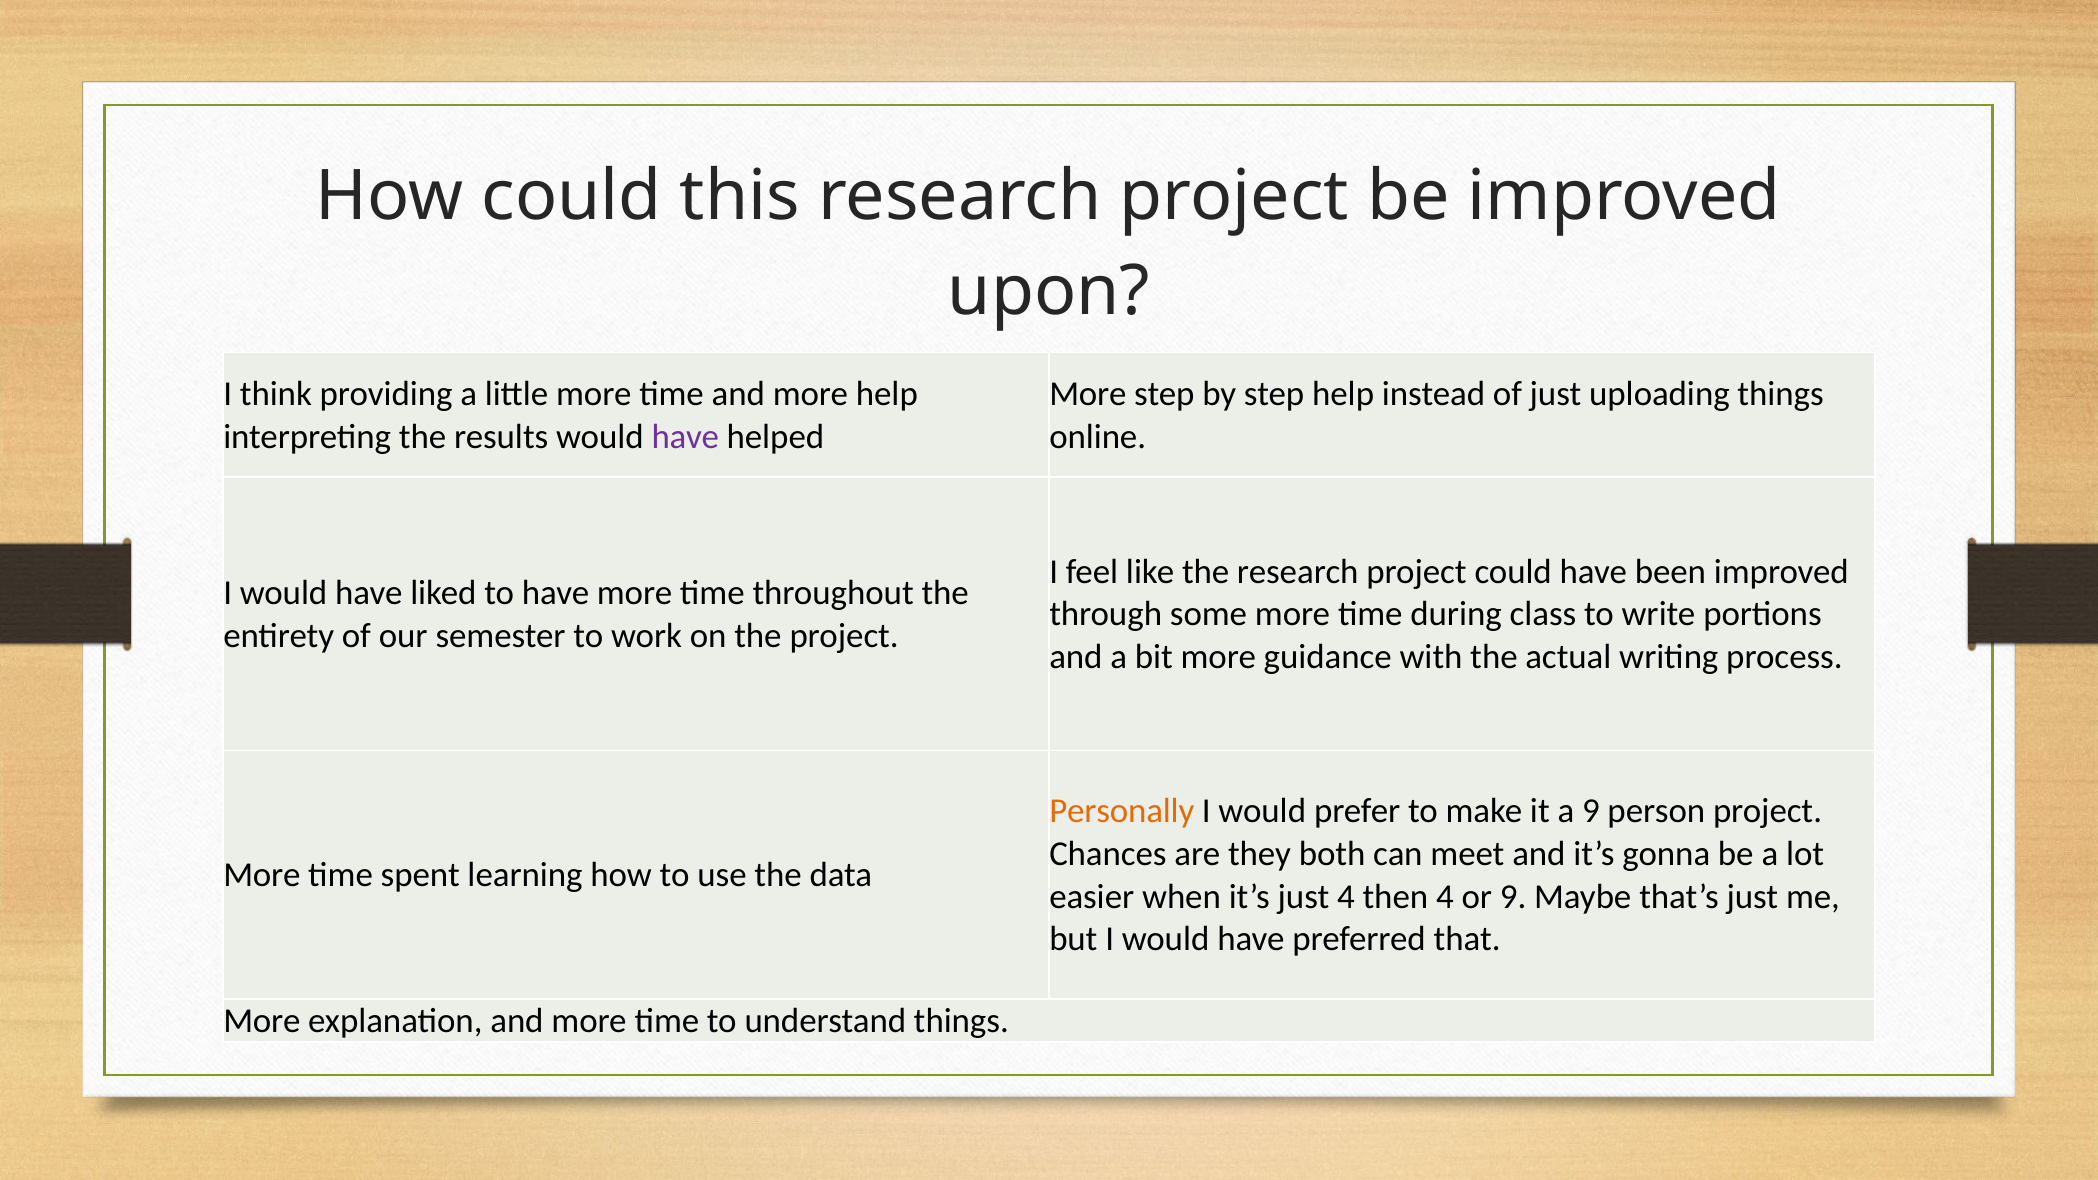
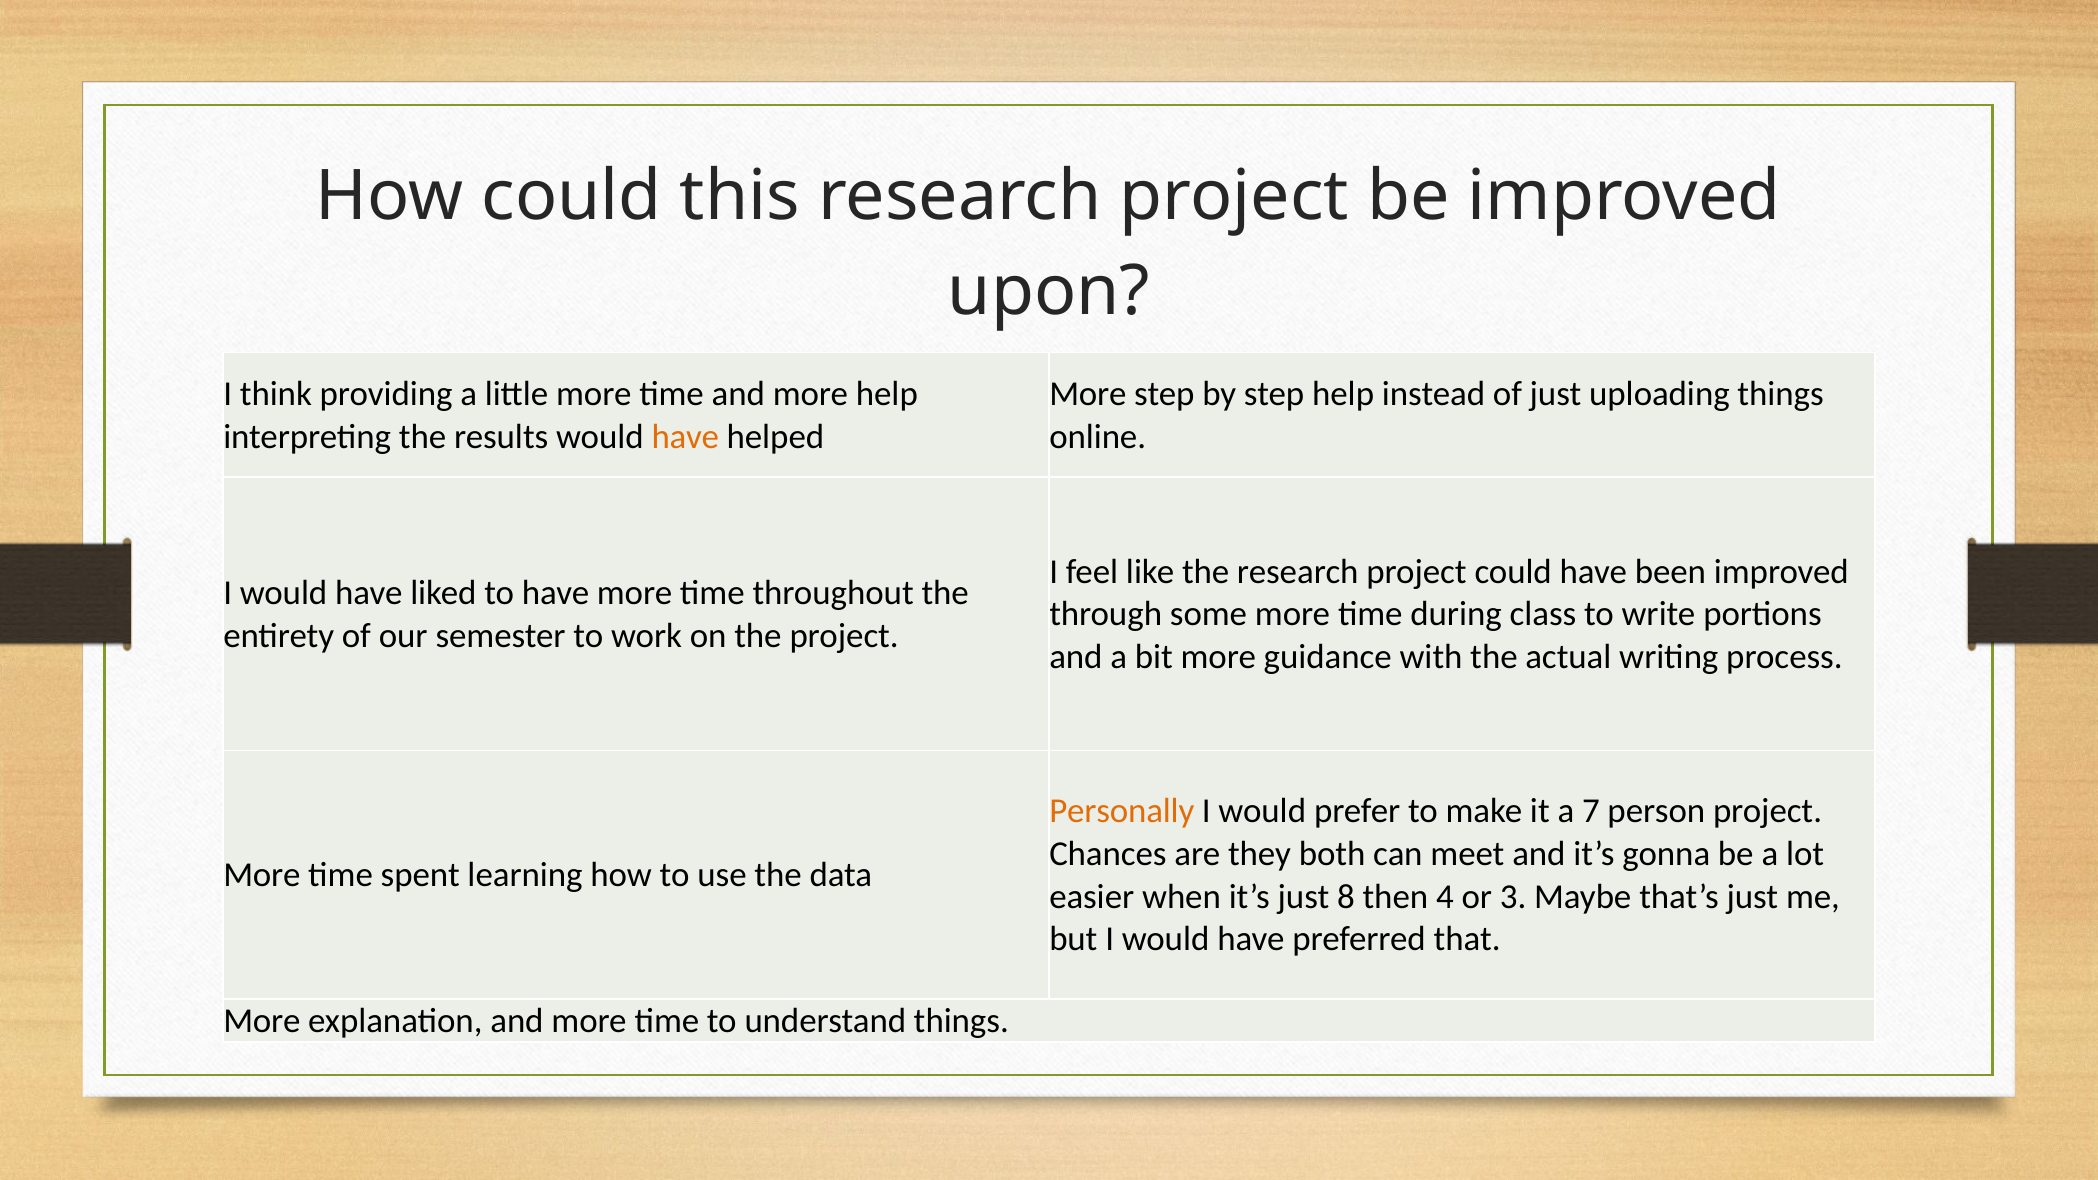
have colour: purple -> orange (685, 437)
a 9: 9 -> 7 (1591, 811)
just 4: 4 -> 8 (1346, 897)
or 9: 9 -> 3 (1513, 897)
